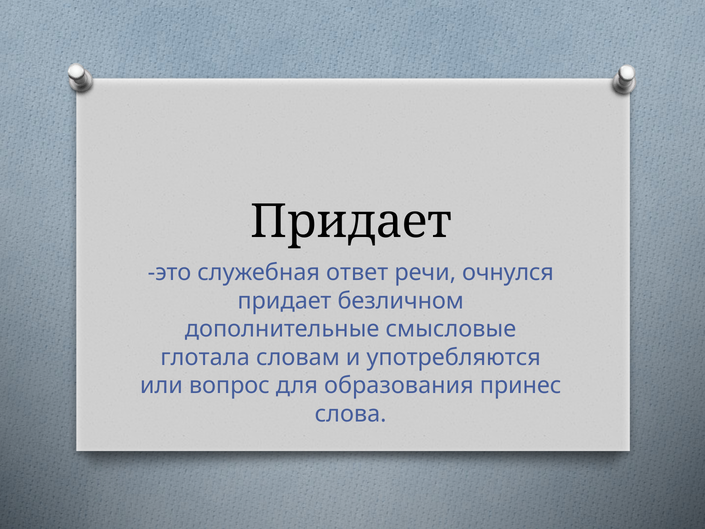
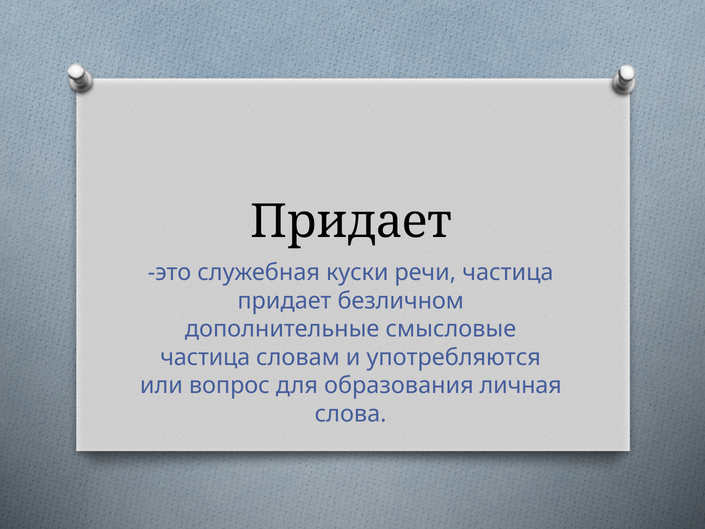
ответ: ответ -> куски (357, 273)
речи очнулся: очнулся -> частица (508, 273)
глотала: глотала -> частица (205, 357)
принес: принес -> личная (521, 385)
